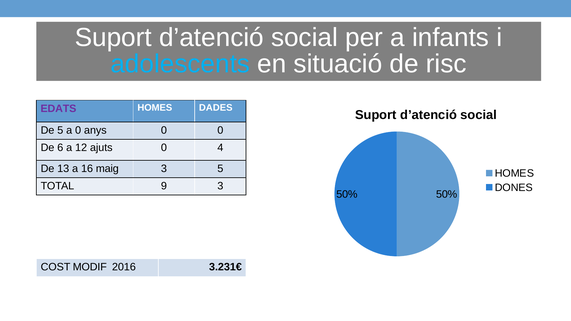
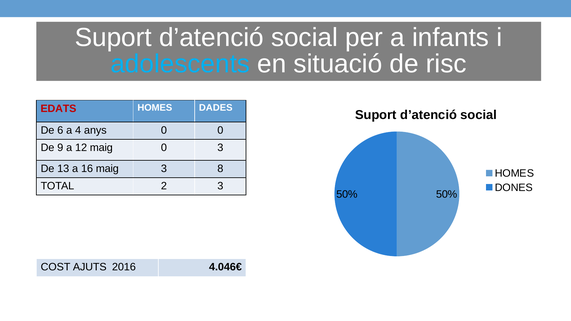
EDATS colour: purple -> red (58, 109)
De 5: 5 -> 6 (60, 130)
a 0: 0 -> 4 (78, 130)
6: 6 -> 9 (60, 148)
12 ajuts: ajuts -> maig (101, 148)
0 4: 4 -> 3 (220, 148)
3 5: 5 -> 8 (220, 169)
9: 9 -> 2 (164, 186)
MODIF: MODIF -> AJUTS (90, 267)
3.231€: 3.231€ -> 4.046€ (225, 267)
